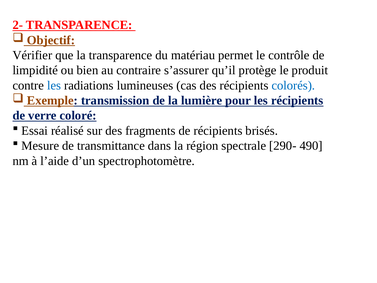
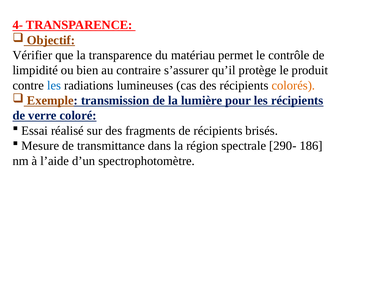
2-: 2- -> 4- (18, 25)
colorés colour: blue -> orange (293, 85)
490: 490 -> 186 (311, 146)
